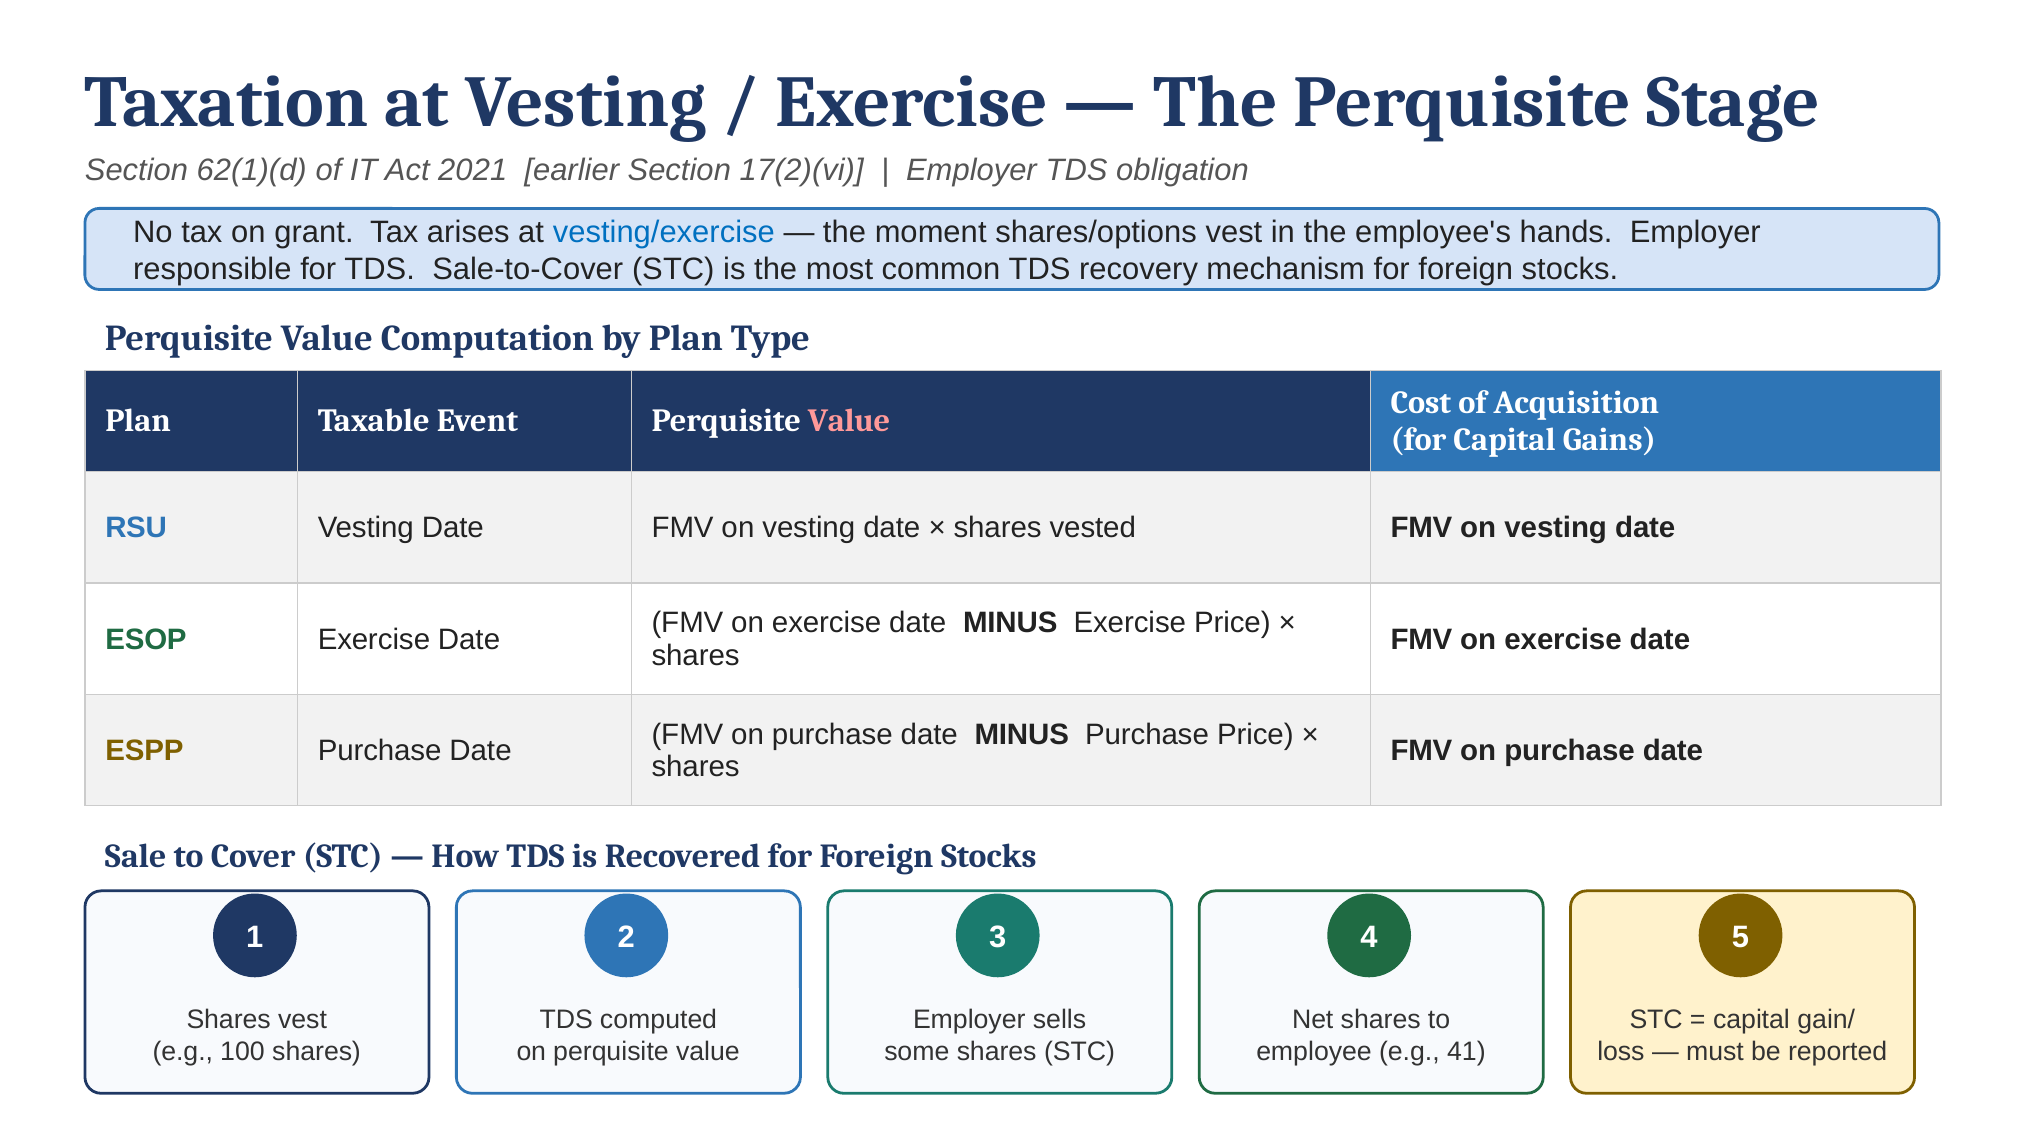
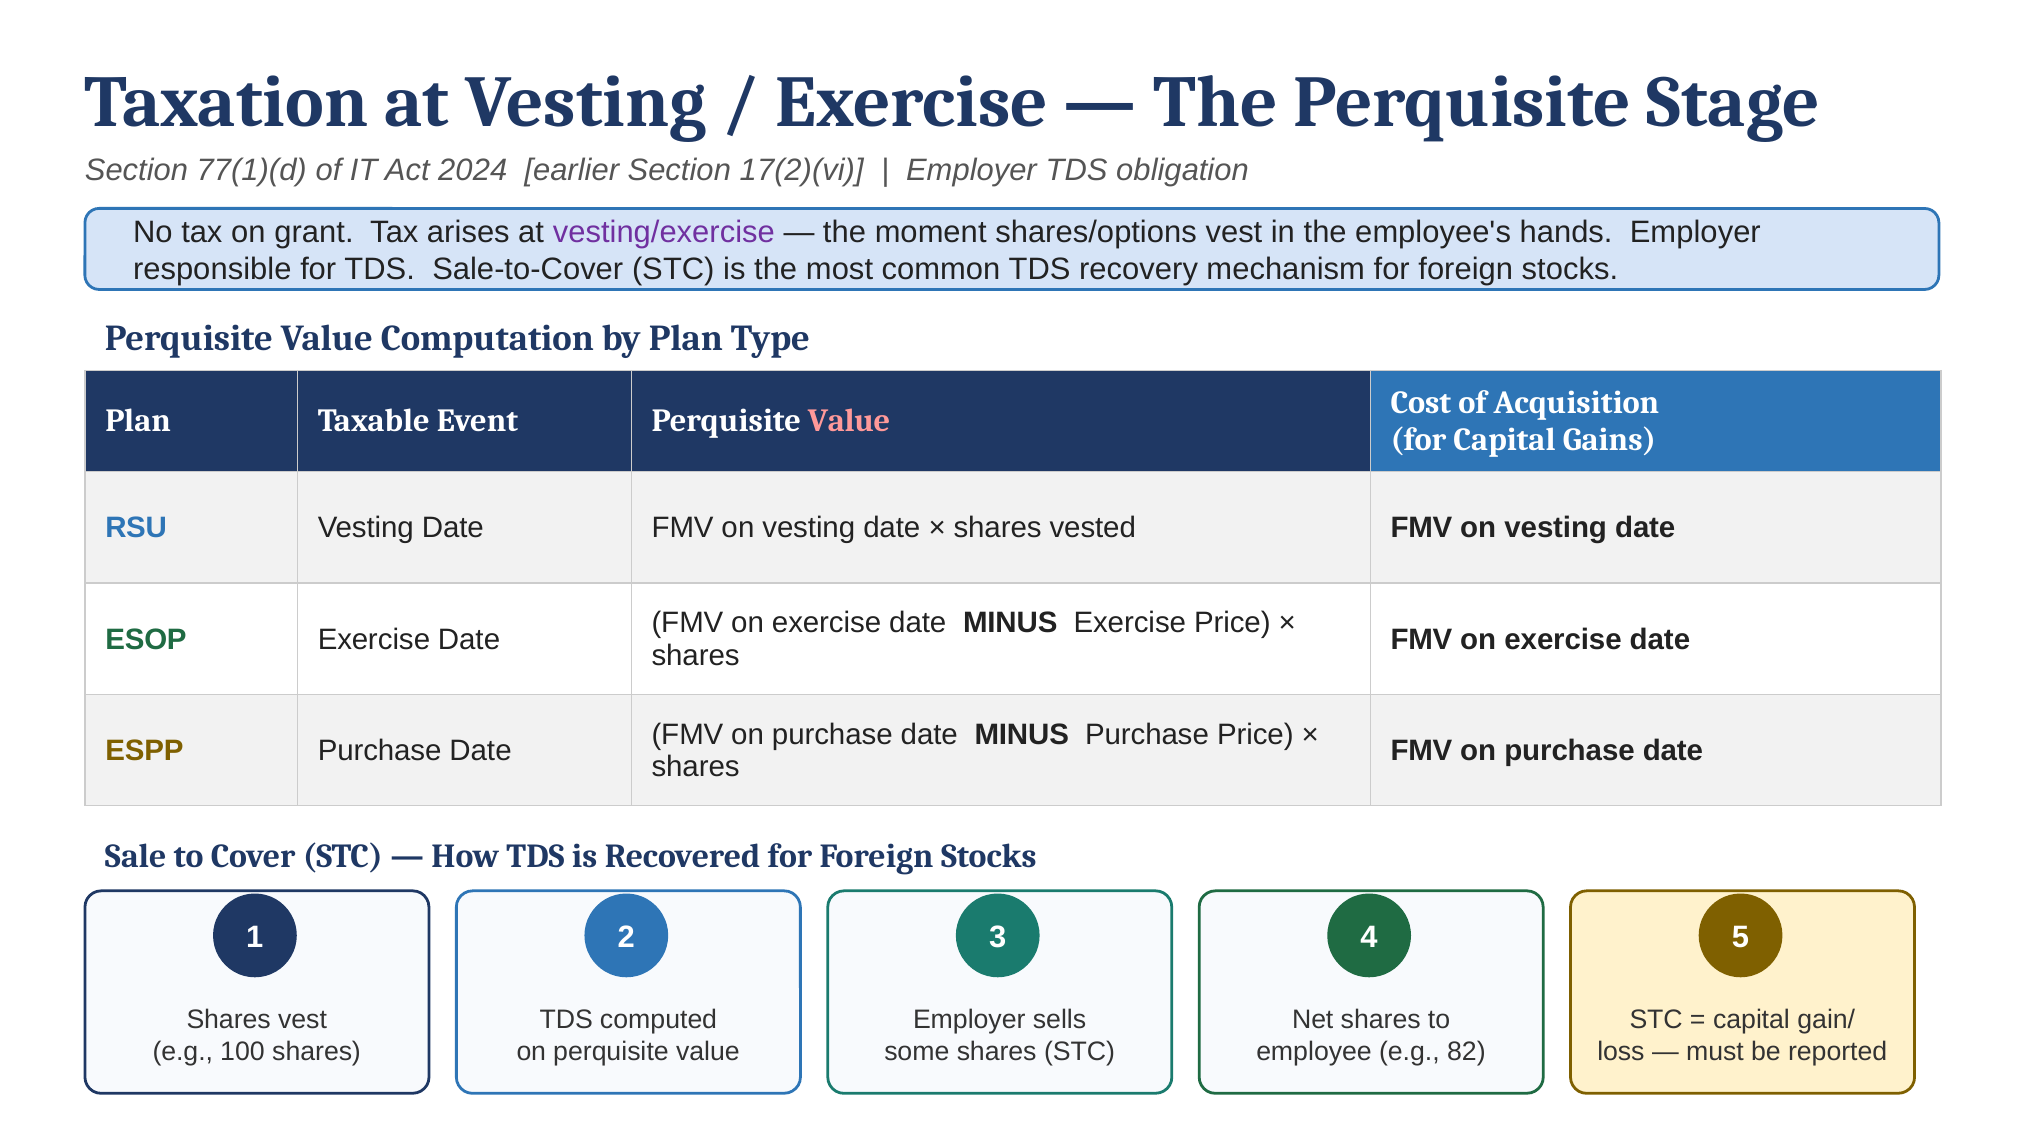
62(1)(d: 62(1)(d -> 77(1)(d (252, 171)
2021: 2021 -> 2024 (473, 171)
vesting/exercise colour: blue -> purple (664, 232)
41: 41 -> 82 (1466, 1051)
